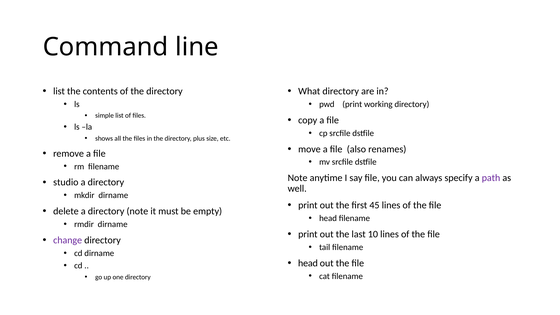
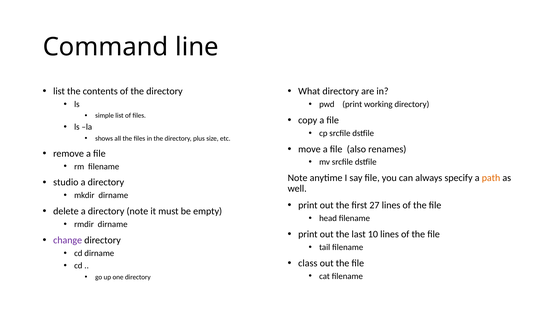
path colour: purple -> orange (491, 178)
45: 45 -> 27 (374, 205)
head: head -> class (308, 263)
